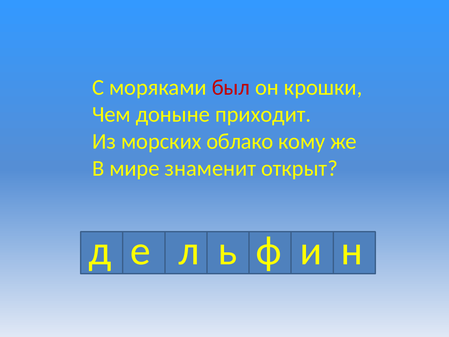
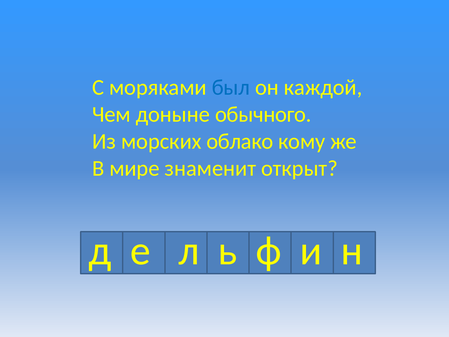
был colour: red -> blue (231, 87)
крошки: крошки -> каждой (323, 87)
приходит: приходит -> обычного (263, 114)
